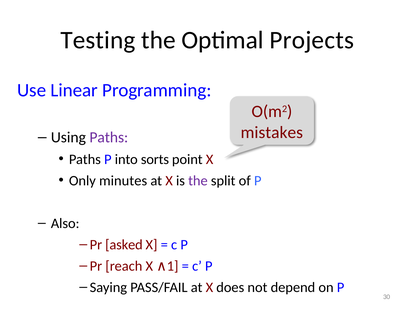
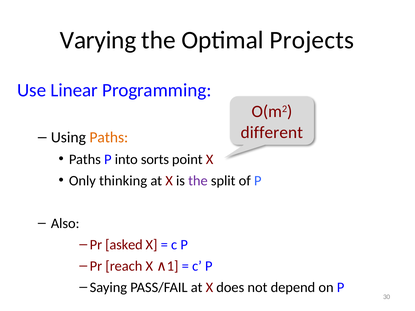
Testing: Testing -> Varying (98, 40)
mistakes: mistakes -> different (272, 132)
Paths colour: purple -> orange (109, 138)
minutes: minutes -> thinking (123, 181)
